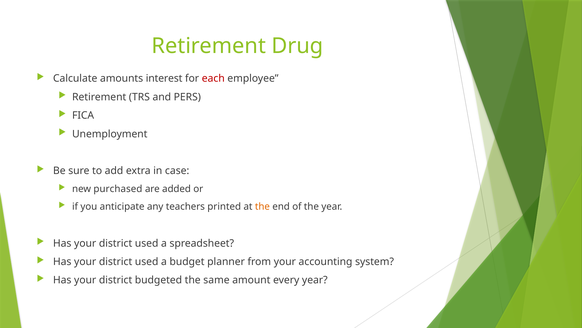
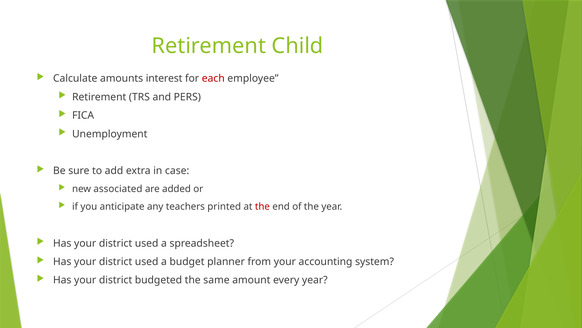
Drug: Drug -> Child (298, 46)
purchased: purchased -> associated (118, 189)
the colour: orange -> red (262, 206)
